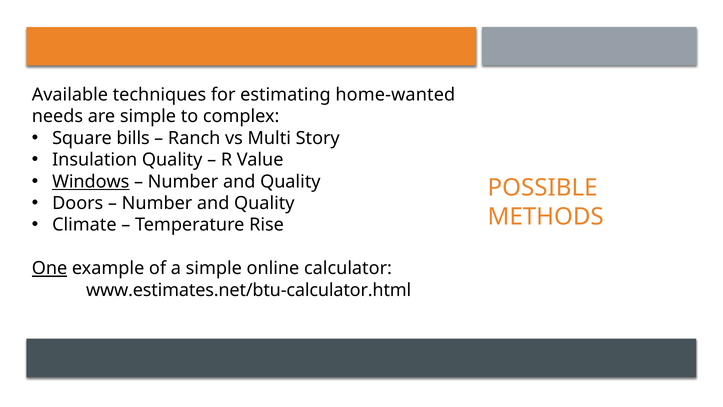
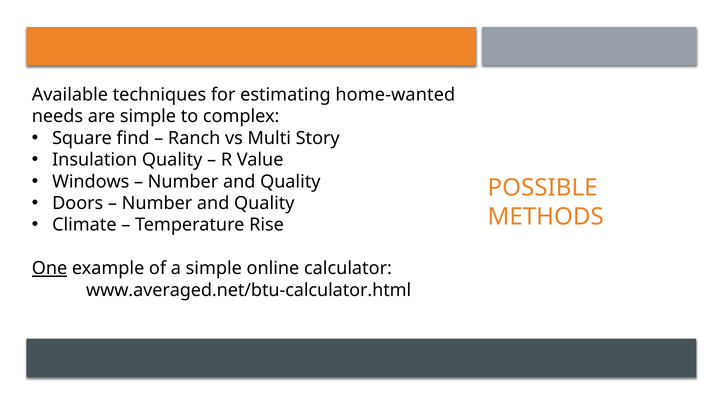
bills: bills -> find (133, 138)
Windows underline: present -> none (91, 181)
www.estimates.net/btu-calculator.html: www.estimates.net/btu-calculator.html -> www.averaged.net/btu-calculator.html (249, 290)
